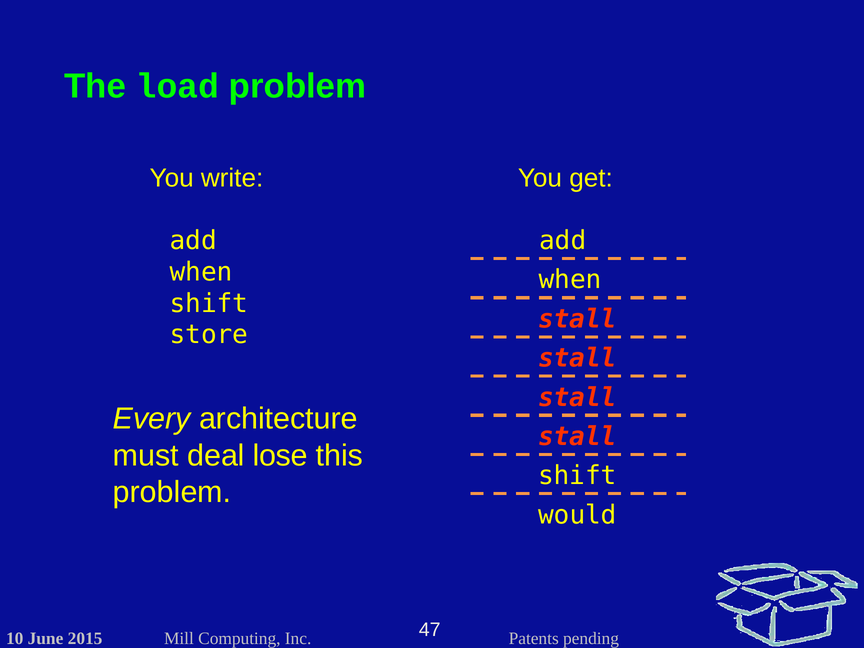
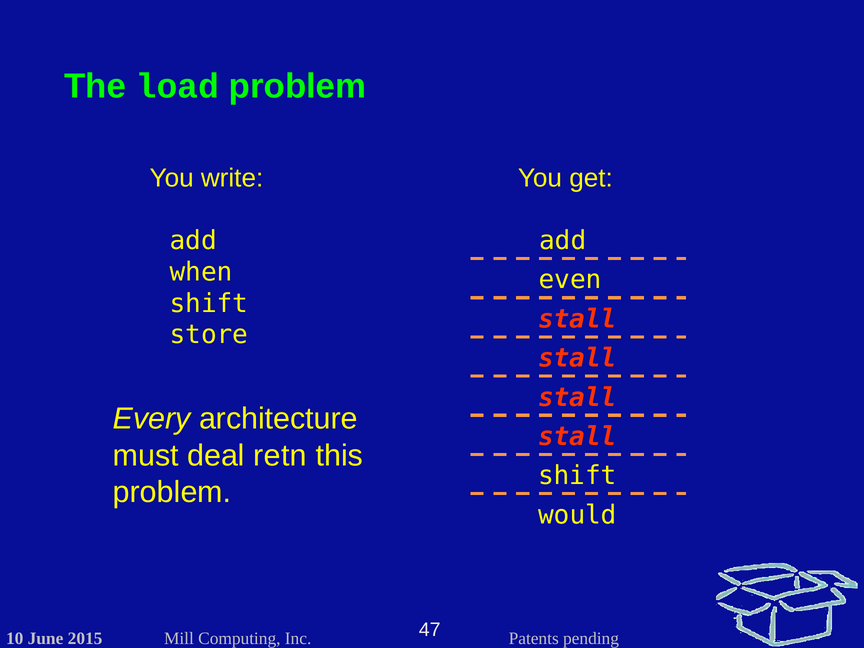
when: when -> even (570, 280)
lose: lose -> retn (280, 456)
